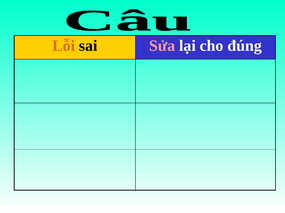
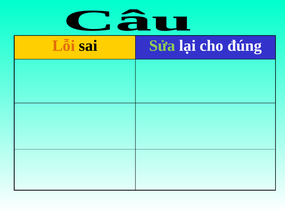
Sửa colour: pink -> light green (162, 46)
